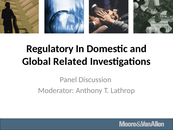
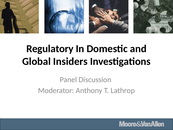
Related: Related -> Insiders (70, 61)
